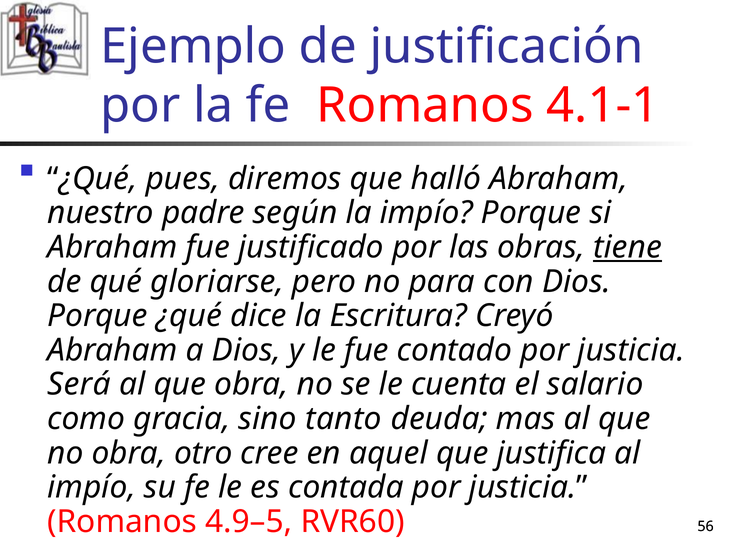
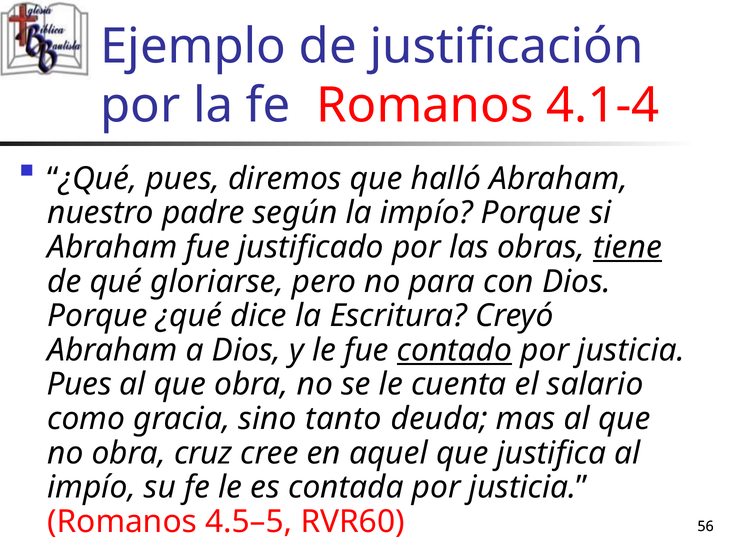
4.1-1: 4.1-1 -> 4.1-4 (603, 105)
contado underline: none -> present (455, 350)
Será: Será -> Pues (79, 384)
otro: otro -> cruz (203, 453)
4.9–5: 4.9–5 -> 4.5–5 (249, 521)
